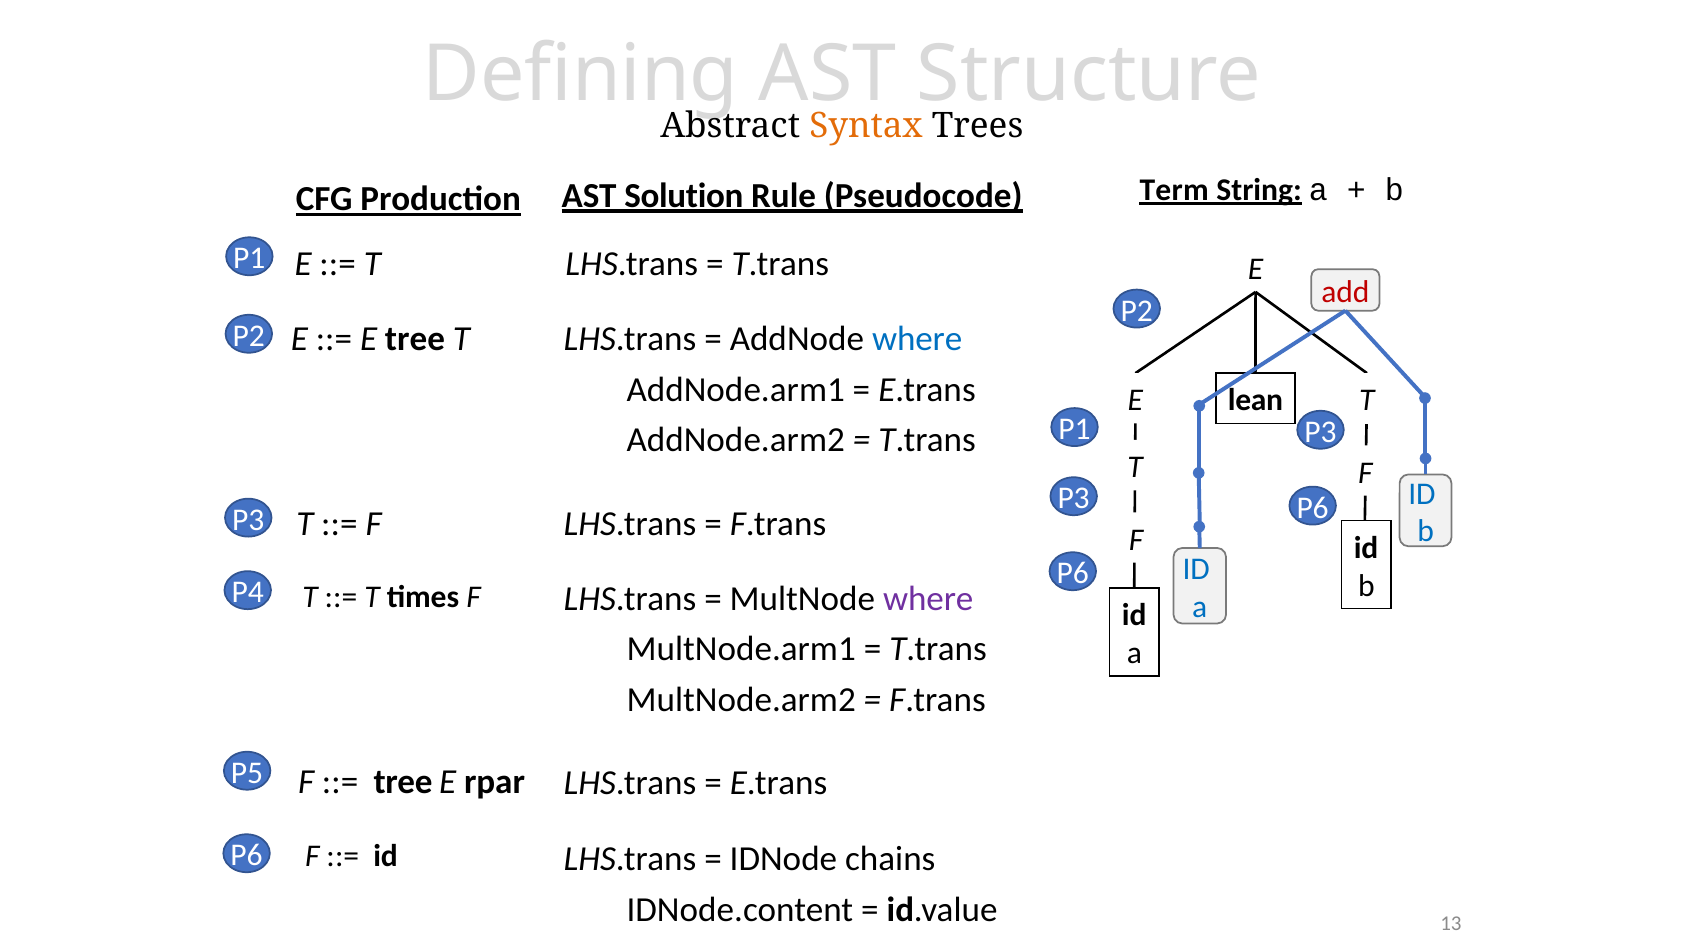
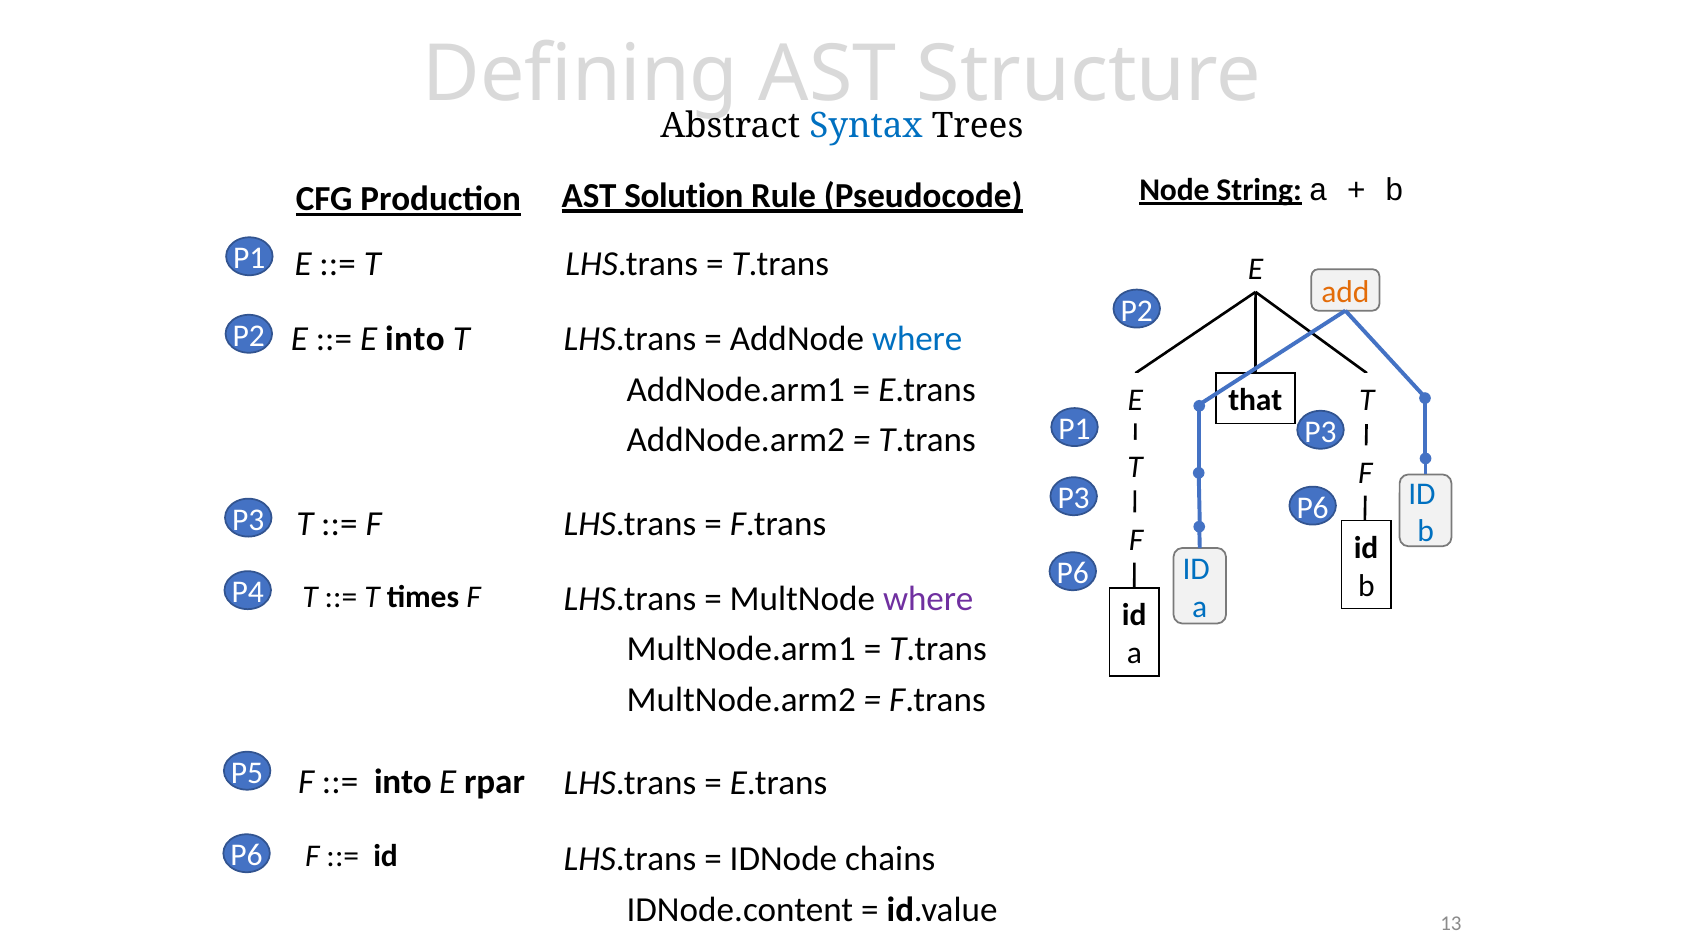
Syntax colour: orange -> blue (866, 126)
Term: Term -> Node (1174, 190)
add colour: red -> orange (1345, 292)
E tree: tree -> into (415, 339)
lean: lean -> that (1255, 401)
tree: tree -> into (403, 782)
